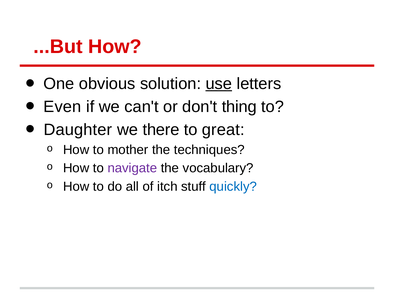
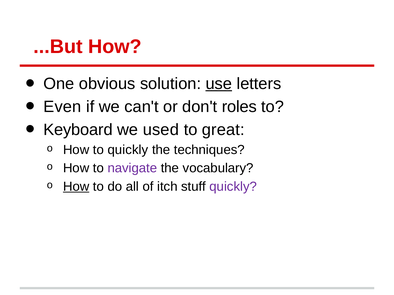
thing: thing -> roles (239, 107)
Daughter: Daughter -> Keyboard (78, 130)
there: there -> used (161, 130)
to mother: mother -> quickly (128, 150)
How underline: none -> present (76, 187)
quickly colour: blue -> purple (233, 187)
